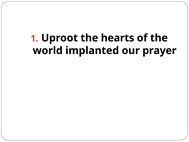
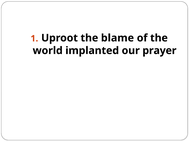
hearts: hearts -> blame (117, 38)
